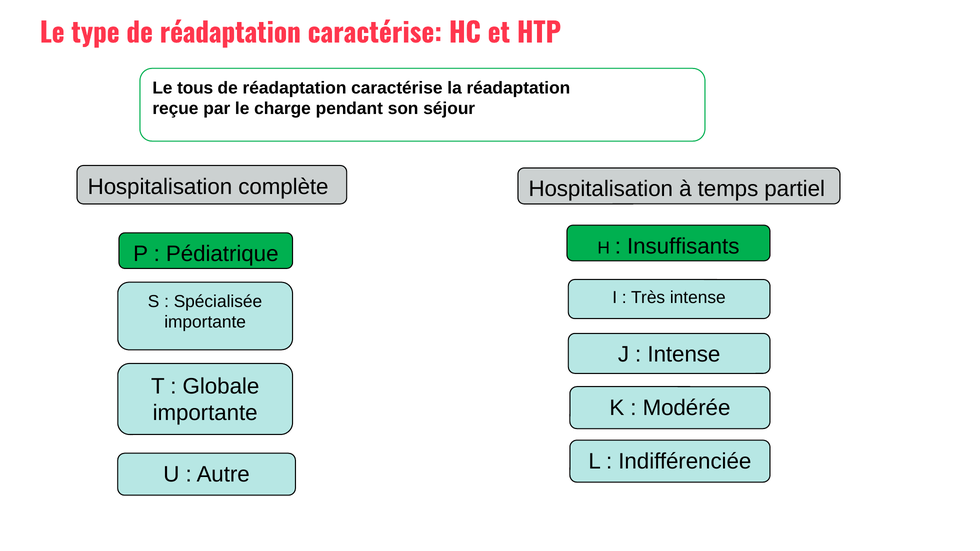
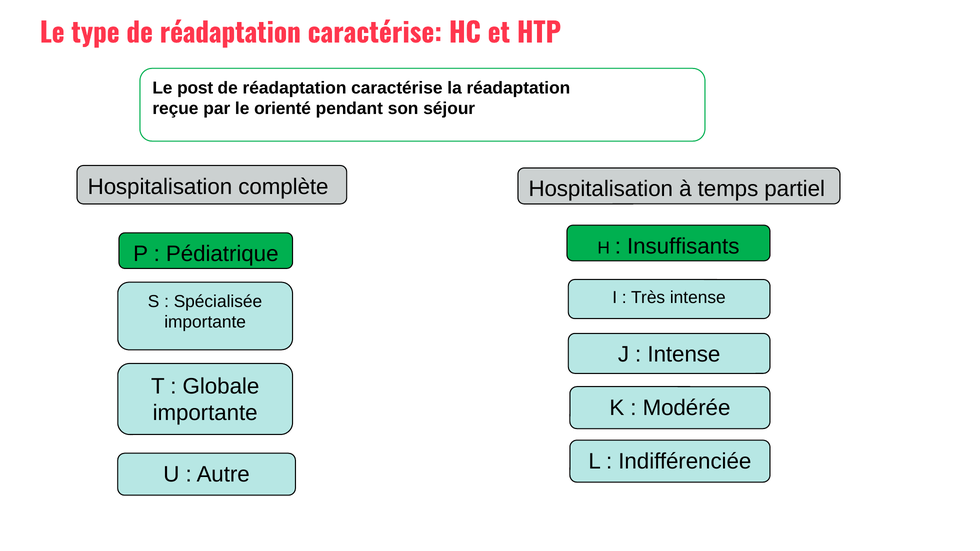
tous: tous -> post (195, 88)
charge: charge -> orienté (283, 109)
